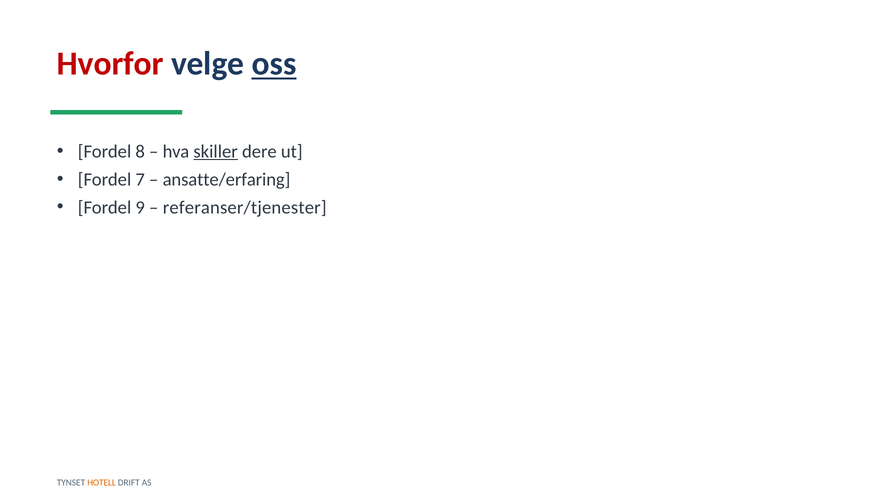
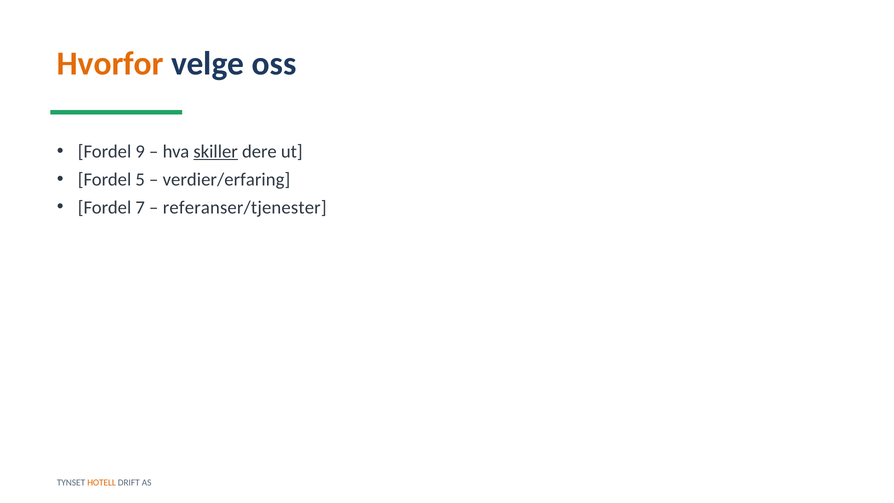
Hvorfor colour: red -> orange (110, 64)
oss underline: present -> none (274, 64)
8: 8 -> 9 (140, 151)
7: 7 -> 5 (140, 179)
ansatte/erfaring: ansatte/erfaring -> verdier/erfaring (226, 179)
9: 9 -> 7 (140, 207)
